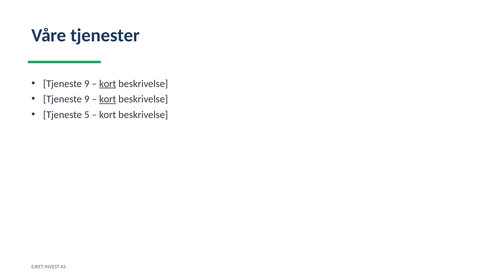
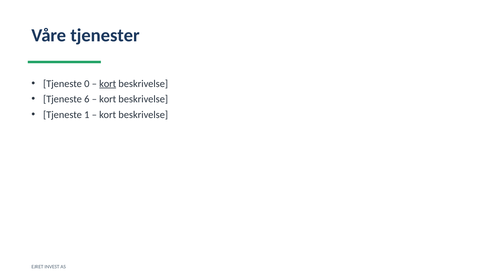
9: 9 -> 0 (87, 84)
9: 9 -> 6 (87, 99)
kort underline: present -> none (108, 99)
5: 5 -> 1 (87, 115)
